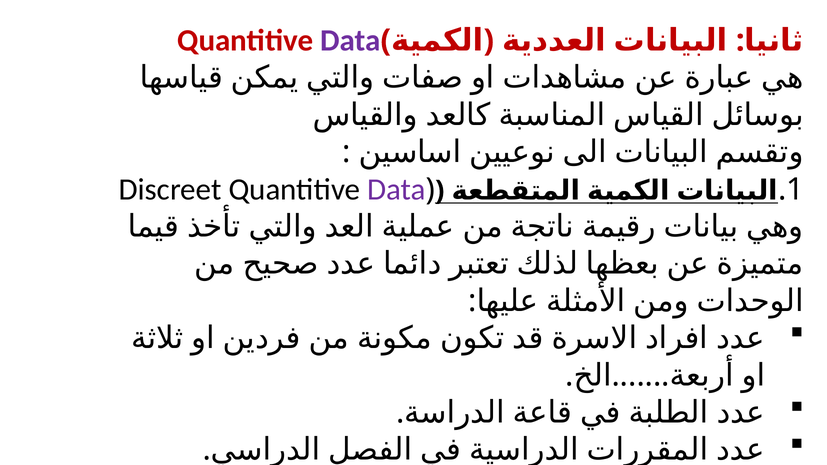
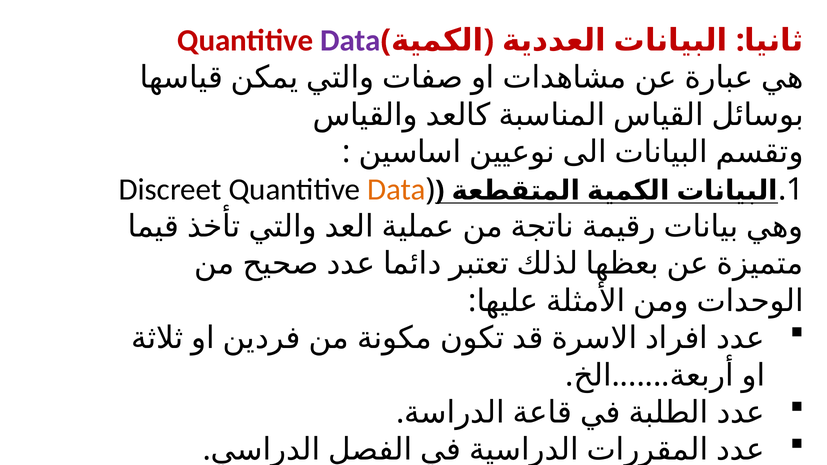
Data colour: purple -> orange (396, 189)
